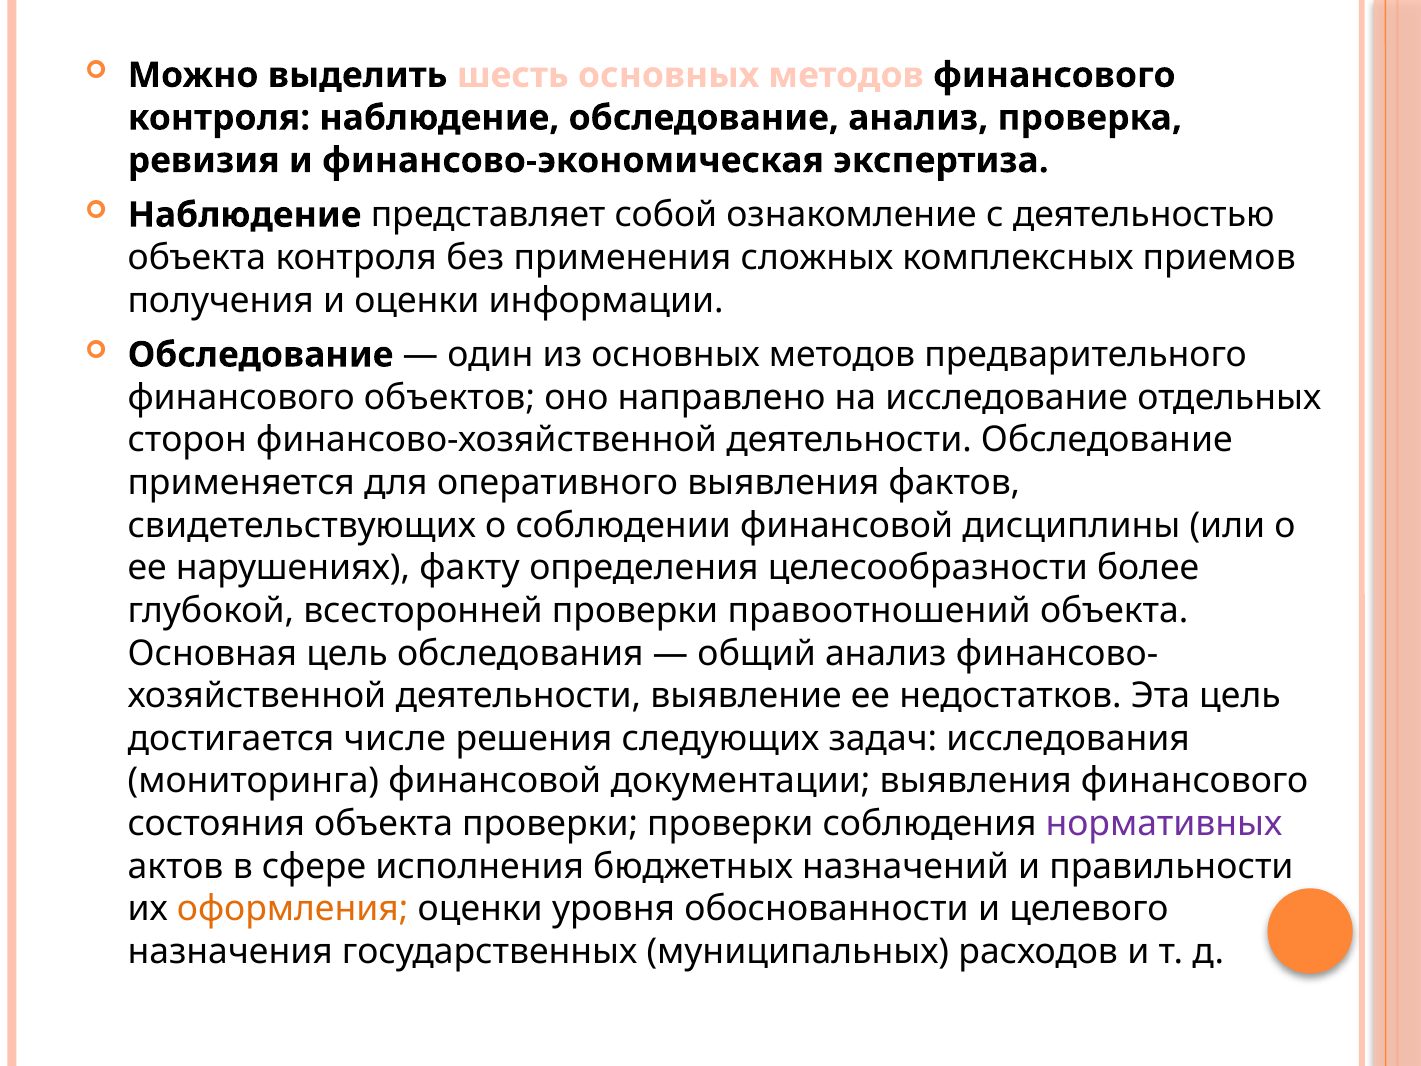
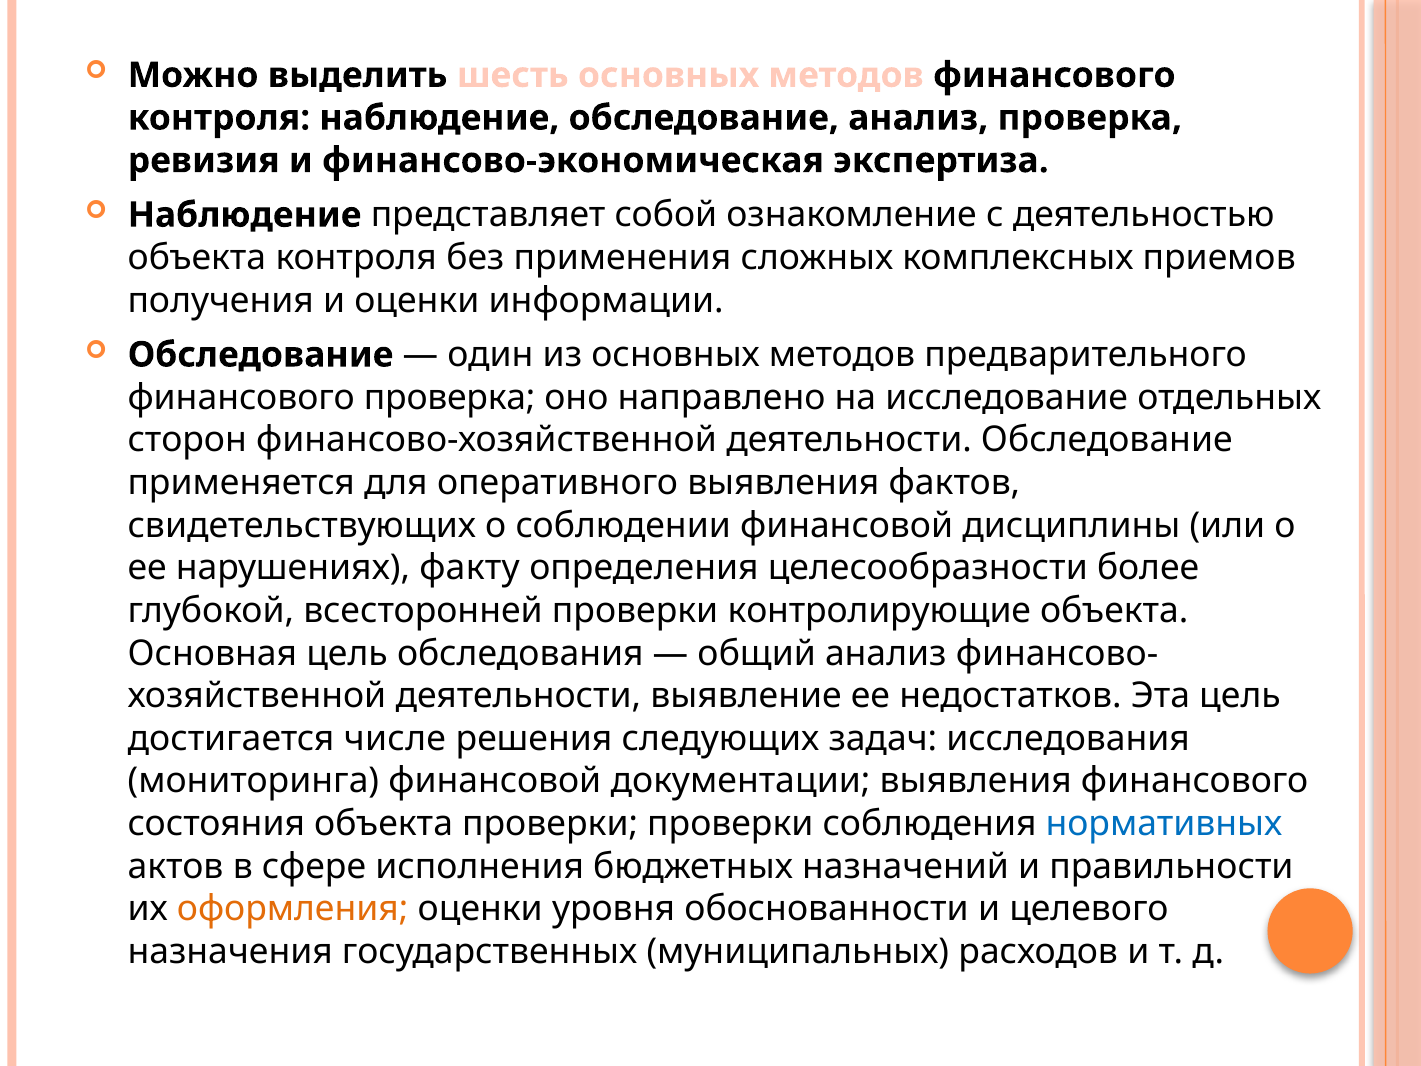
финансового объектов: объектов -> проверка (450, 397)
правоотношений: правоотношений -> контролирующие (879, 610)
нормативных colour: purple -> blue (1164, 824)
